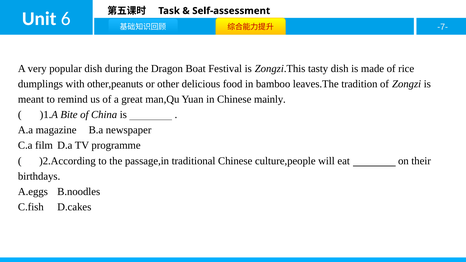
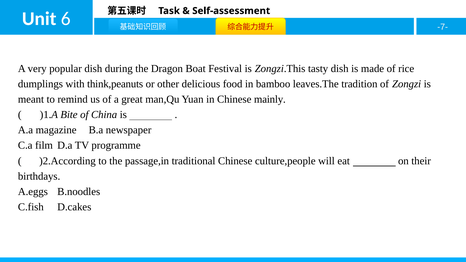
other,peanuts: other,peanuts -> think,peanuts (115, 84)
